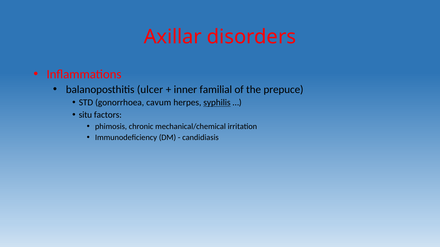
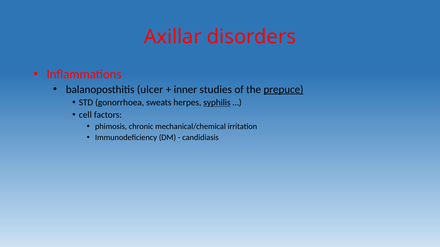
familial: familial -> studies (216, 90)
prepuce underline: none -> present (284, 90)
cavum: cavum -> sweats (159, 103)
situ: situ -> cell (85, 115)
